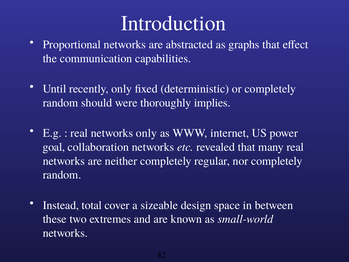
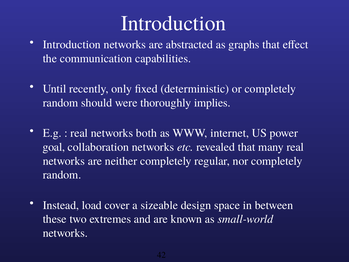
Proportional: Proportional -> Introduction (72, 44)
networks only: only -> both (146, 133)
total: total -> load (92, 205)
